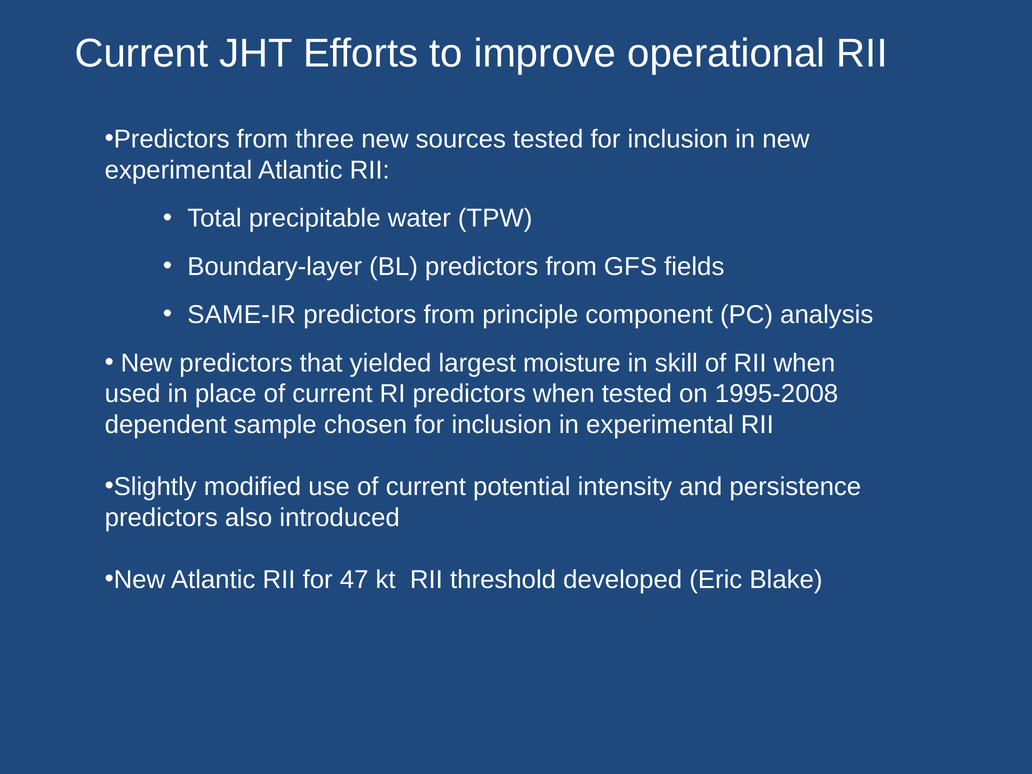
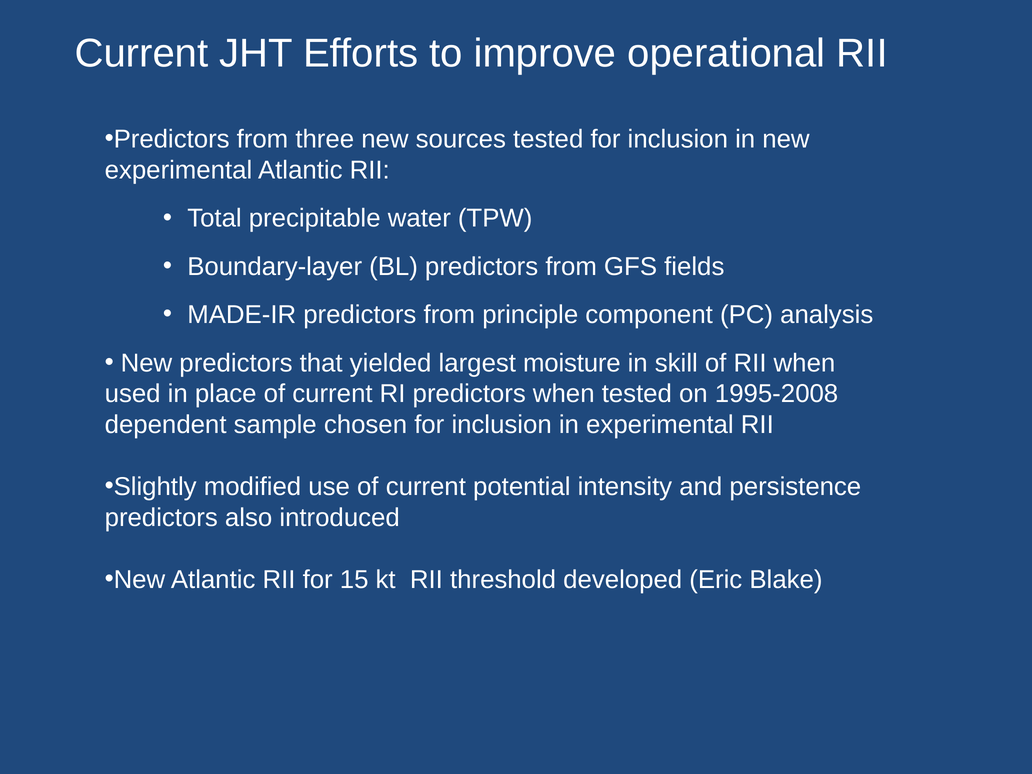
SAME-IR: SAME-IR -> MADE-IR (242, 315)
47: 47 -> 15 (354, 580)
